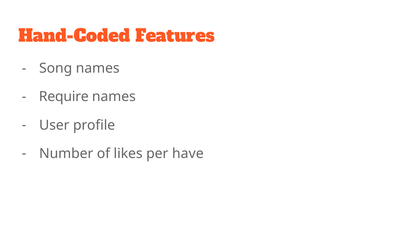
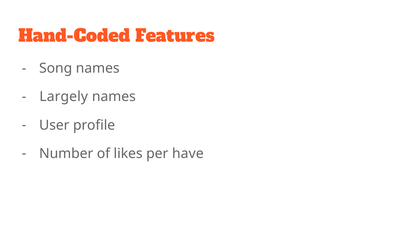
Require: Require -> Largely (64, 97)
